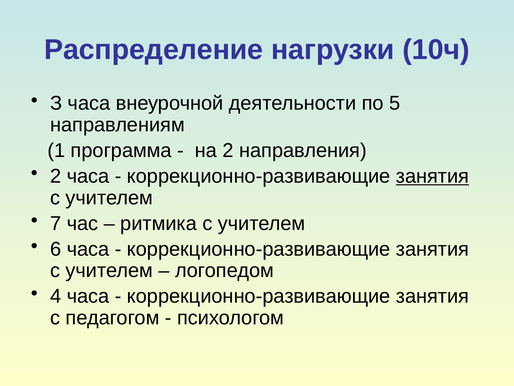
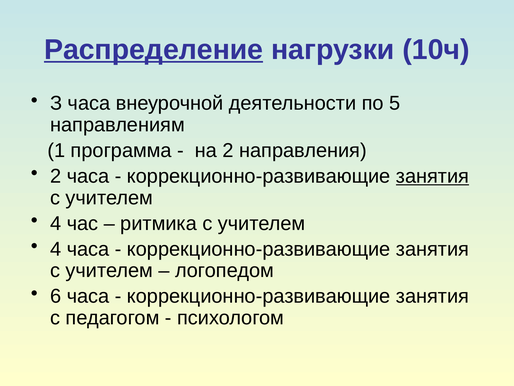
Распределение underline: none -> present (154, 50)
7: 7 -> 4 (56, 223)
6: 6 -> 4 (56, 249)
4: 4 -> 6 (56, 296)
